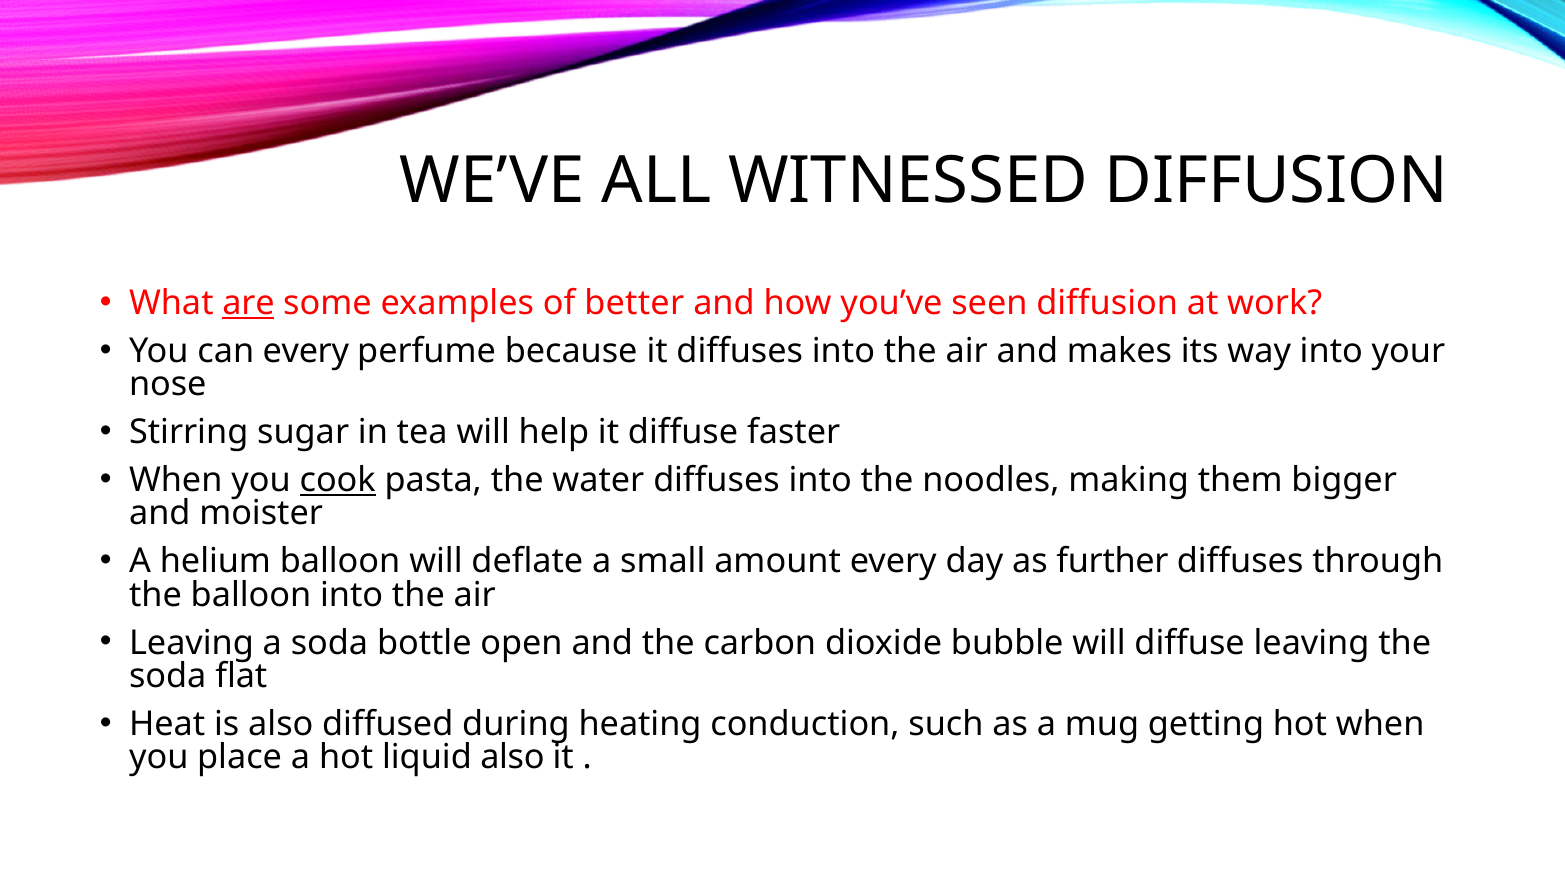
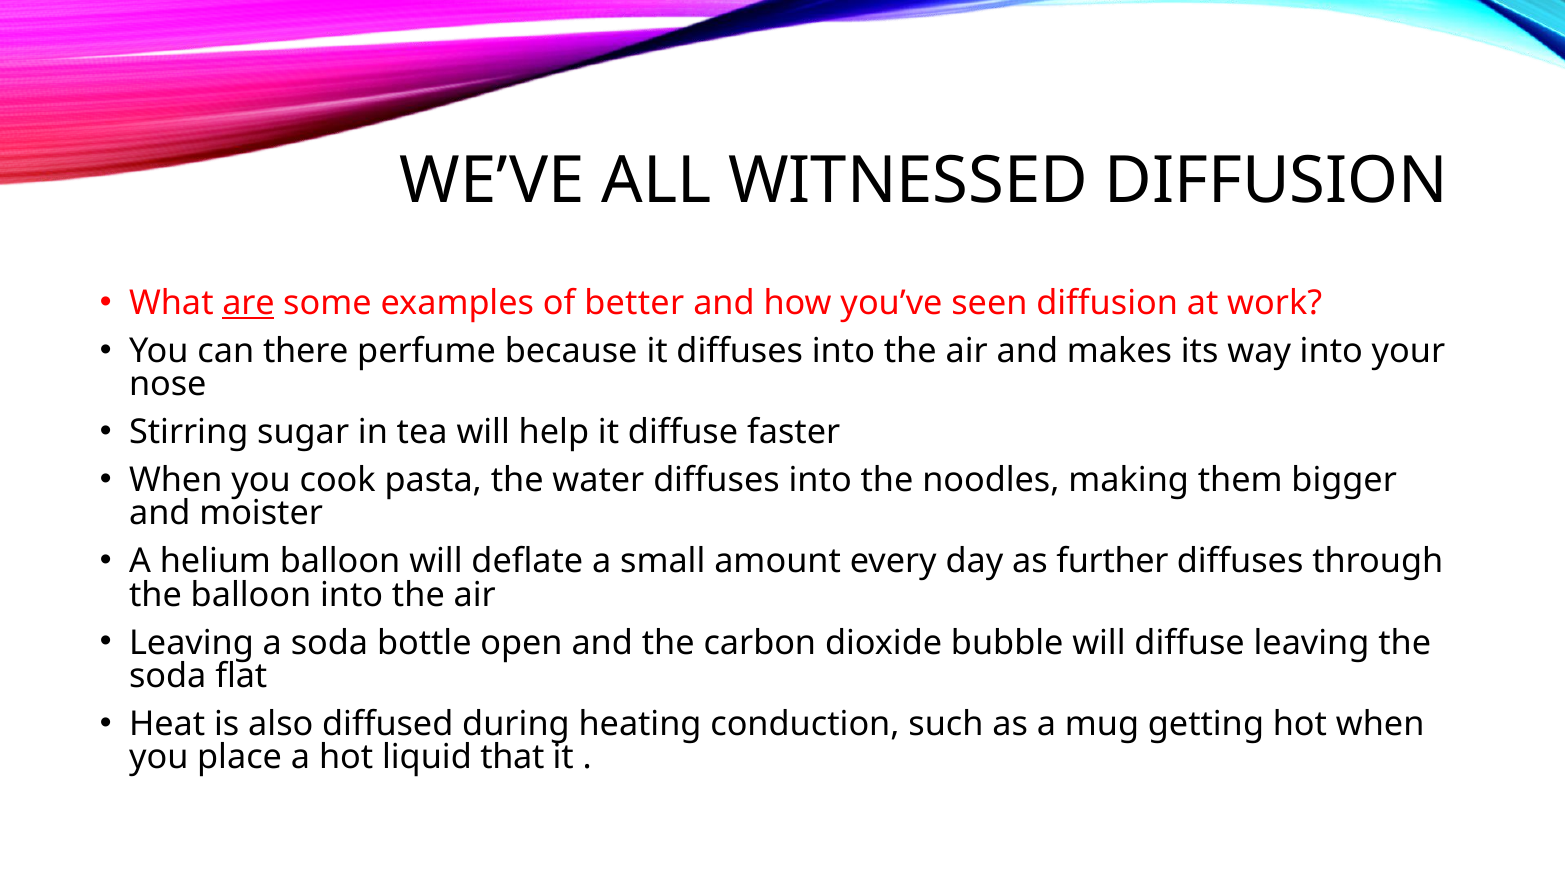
can every: every -> there (306, 351)
cook underline: present -> none (338, 480)
liquid also: also -> that (512, 757)
